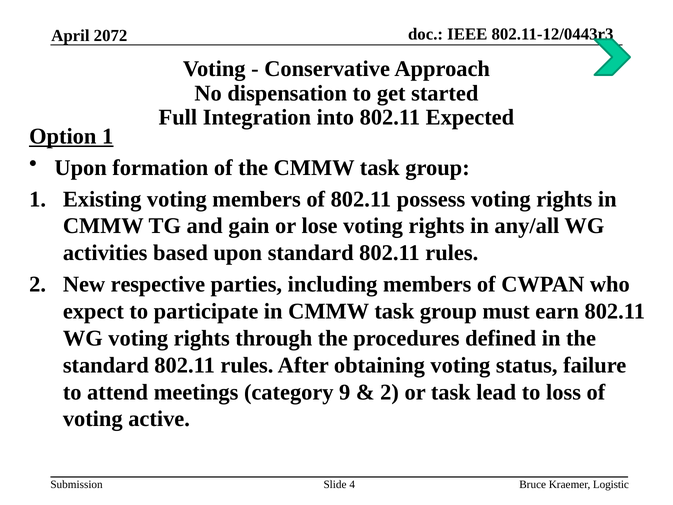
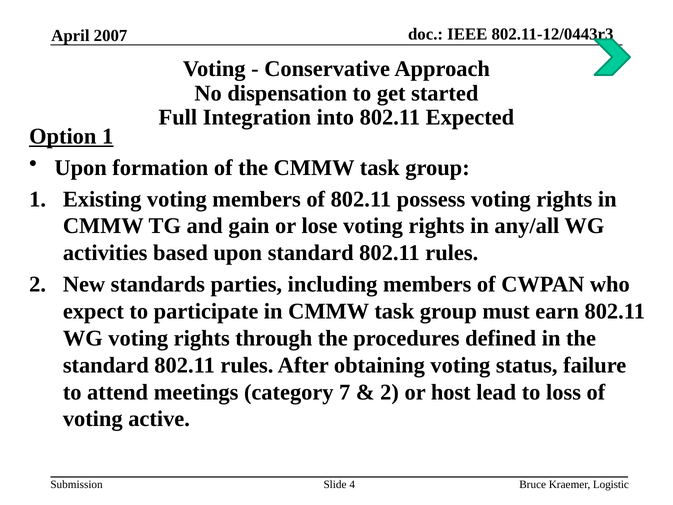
2072: 2072 -> 2007 (111, 36)
respective: respective -> standards (158, 284)
9: 9 -> 7 (345, 392)
or task: task -> host (451, 392)
